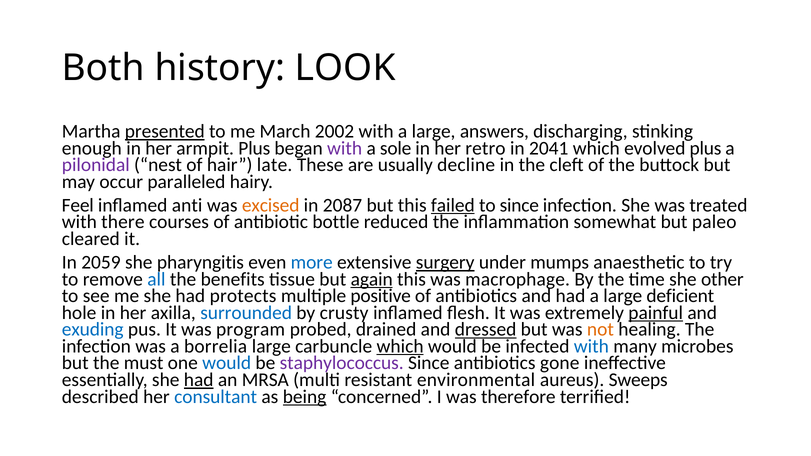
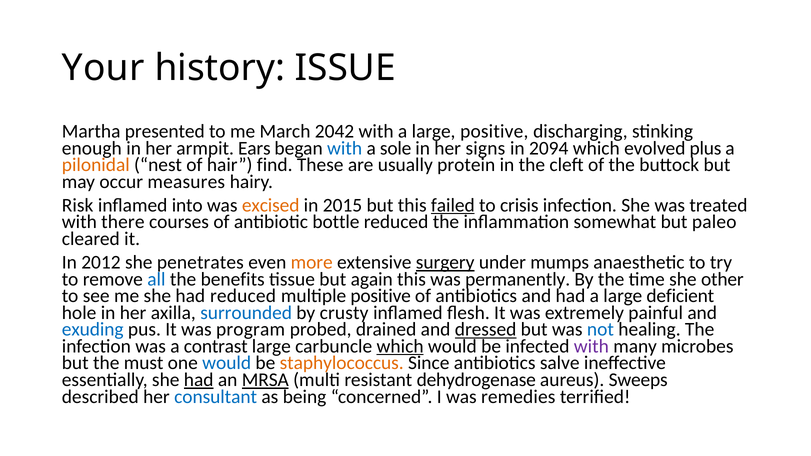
Both: Both -> Your (103, 68)
LOOK: LOOK -> ISSUE (345, 68)
presented underline: present -> none (165, 131)
2002: 2002 -> 2042 (334, 131)
large answers: answers -> positive (494, 131)
armpit Plus: Plus -> Ears (254, 148)
with colour: purple -> blue (345, 148)
retro: retro -> signs (485, 148)
2041: 2041 -> 2094 (549, 148)
pilonidal colour: purple -> orange (96, 165)
late: late -> find (275, 165)
decline: decline -> protein (466, 165)
paralleled: paralleled -> measures (186, 182)
Feel: Feel -> Risk (78, 205)
anti: anti -> into (187, 205)
2087: 2087 -> 2015 (343, 205)
to since: since -> crisis (519, 205)
2059: 2059 -> 2012 (101, 262)
pharyngitis: pharyngitis -> penetrates (200, 262)
more colour: blue -> orange (312, 262)
again underline: present -> none (372, 279)
macrophage: macrophage -> permanently (518, 279)
had protects: protects -> reduced (243, 296)
painful underline: present -> none (656, 313)
not colour: orange -> blue (600, 330)
borrelia: borrelia -> contrast (216, 346)
with colour: blue -> purple (591, 346)
staphylococcus colour: purple -> orange (342, 363)
gone: gone -> salve (560, 363)
MRSA underline: none -> present (265, 380)
environmental: environmental -> dehydrogenase (476, 380)
being underline: present -> none (305, 397)
therefore: therefore -> remedies (518, 397)
